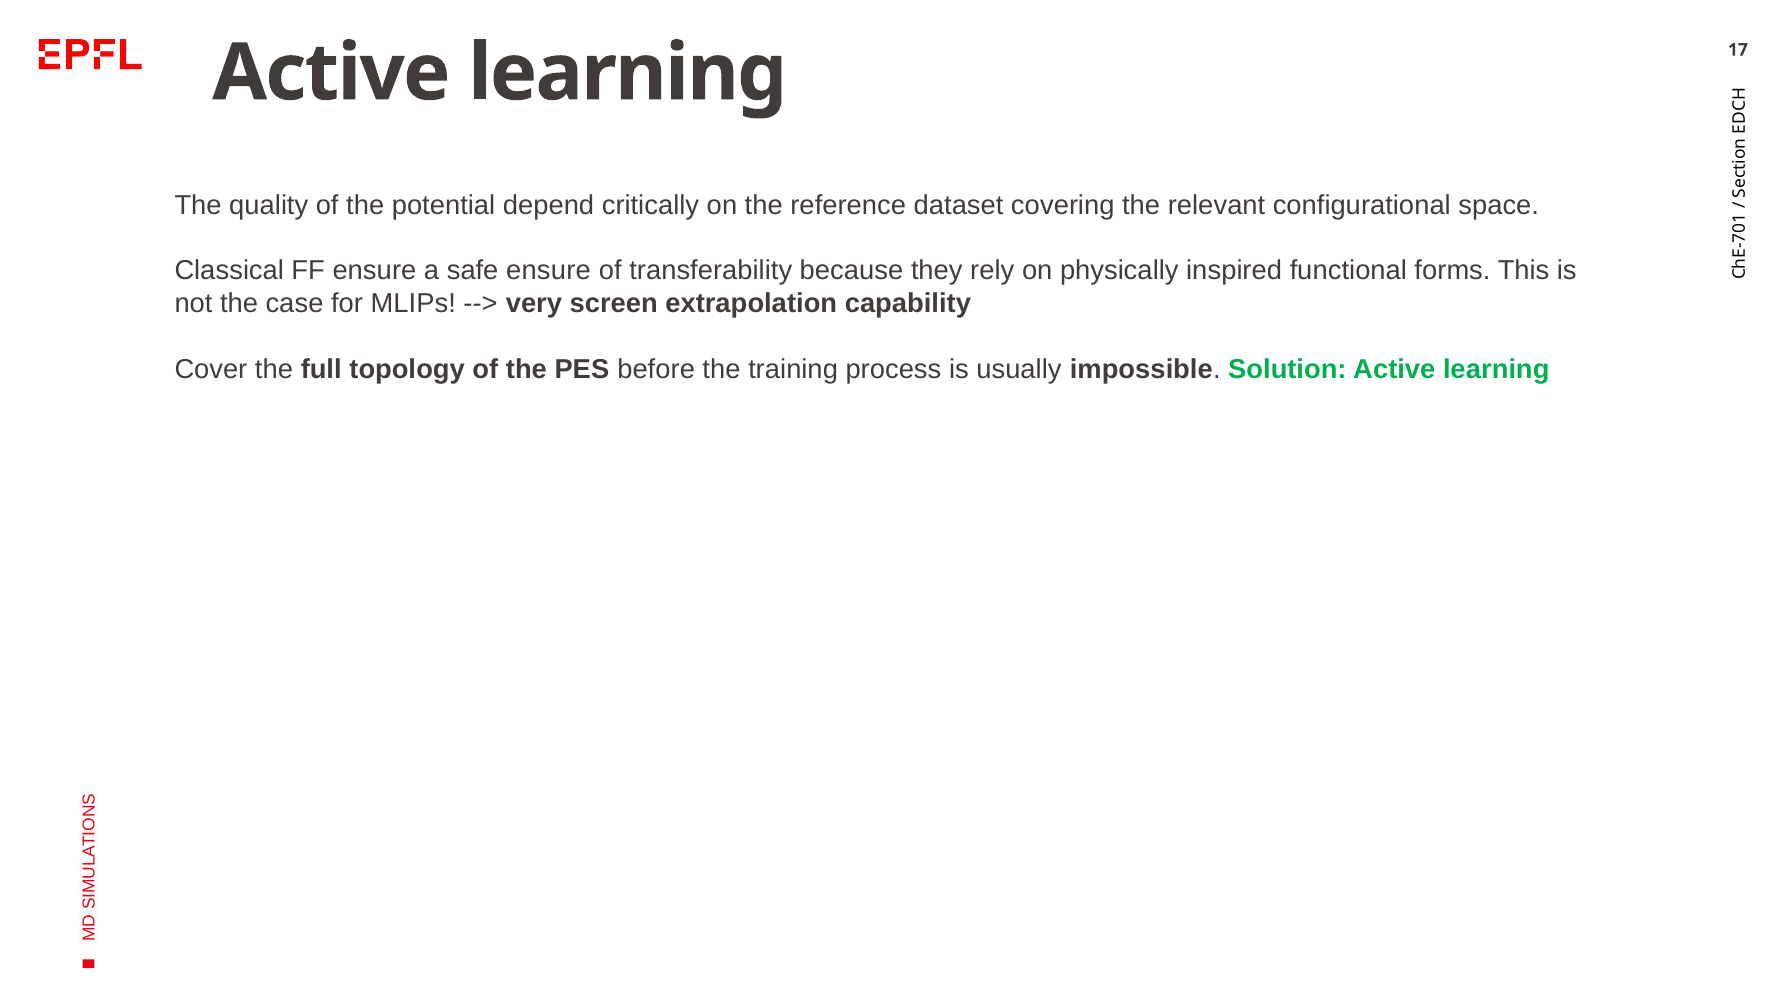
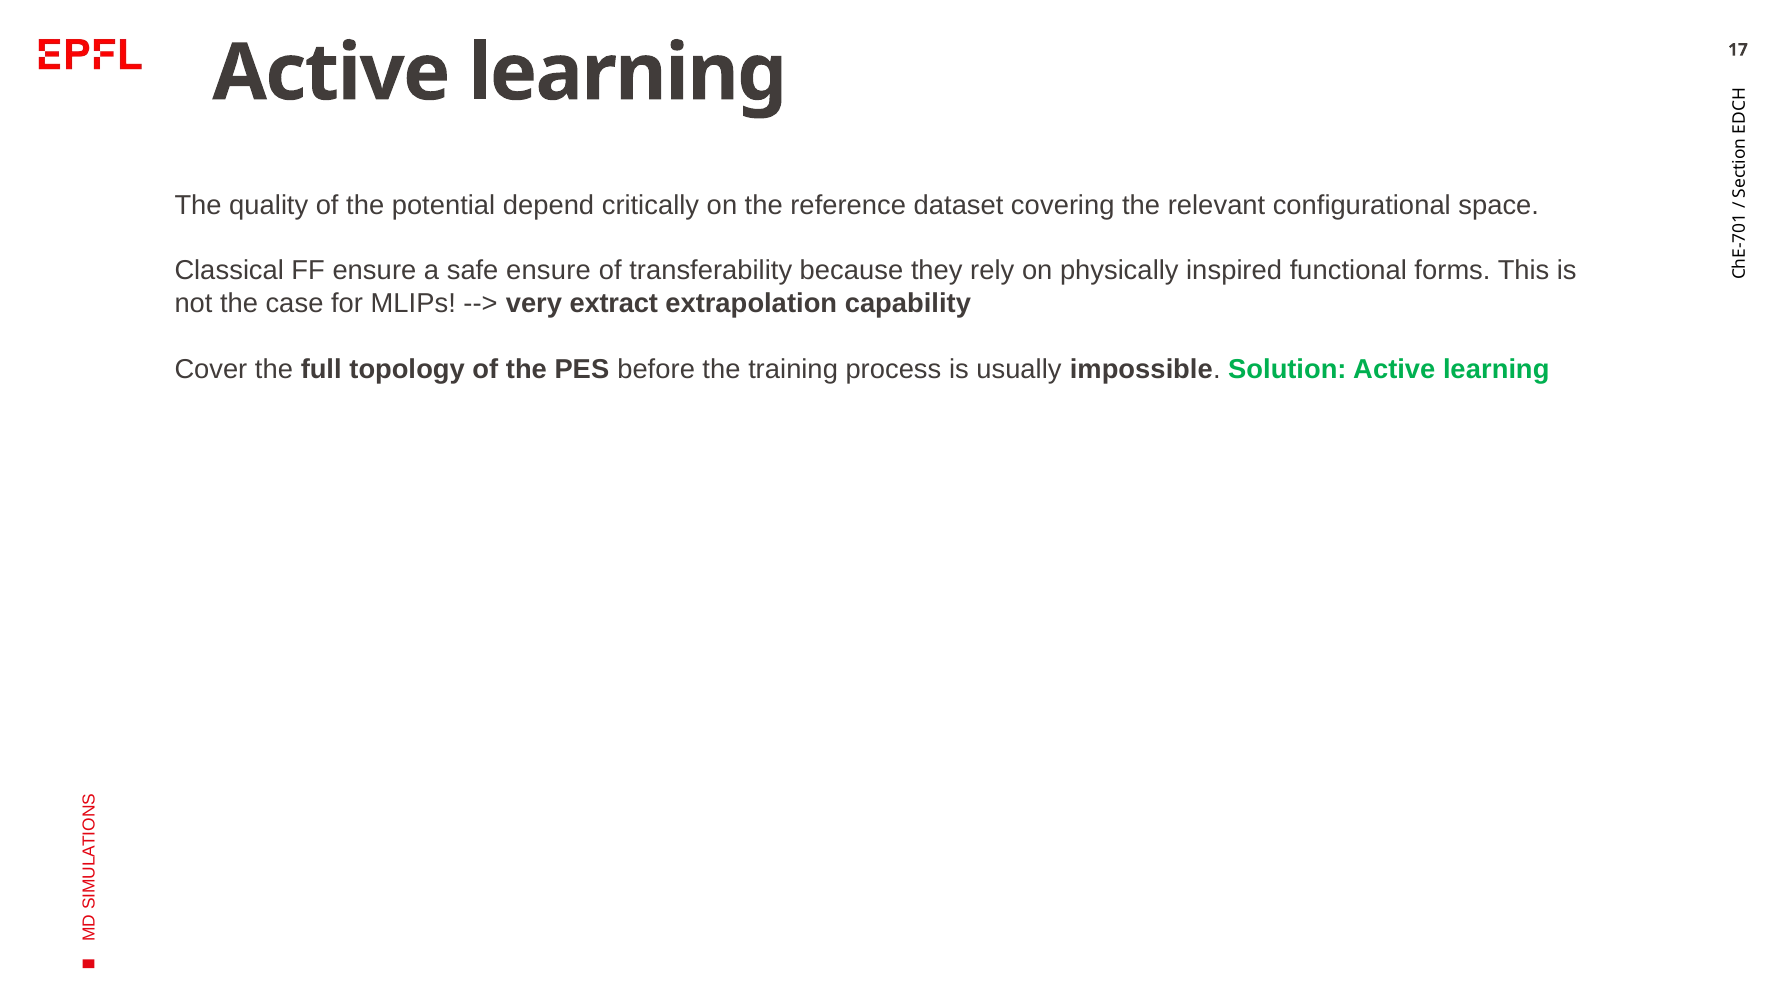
screen: screen -> extract (614, 303)
